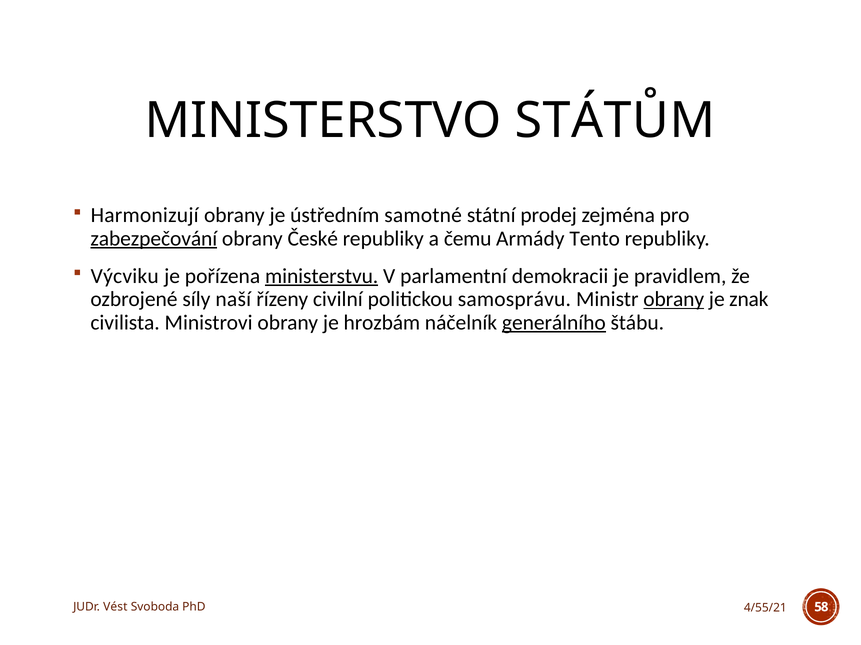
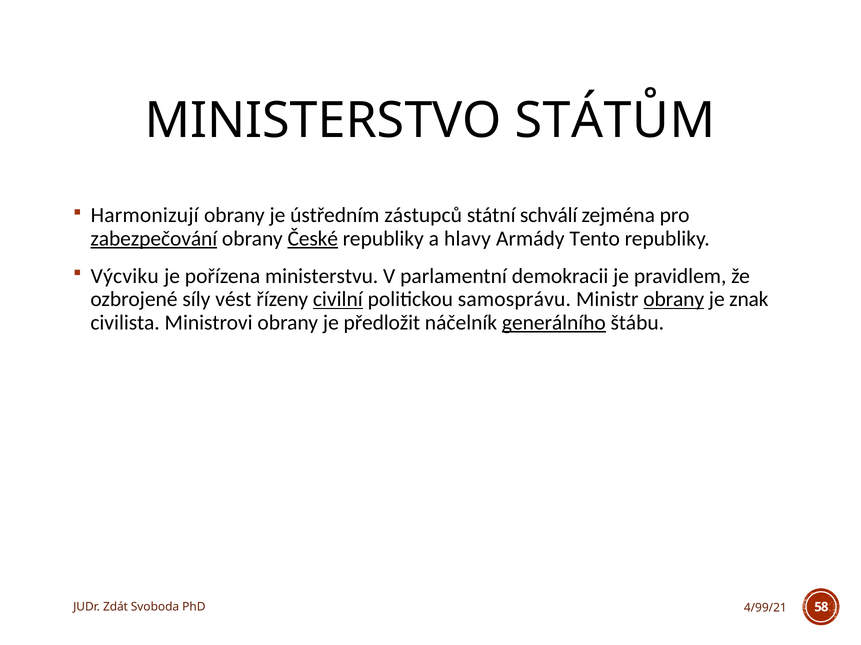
samotné: samotné -> zástupců (423, 216)
prodej: prodej -> schválí (549, 216)
České underline: none -> present (313, 239)
čemu: čemu -> hlavy (467, 239)
ministerstvu underline: present -> none (322, 276)
naší: naší -> vést (233, 300)
civilní underline: none -> present (338, 300)
hrozbám: hrozbám -> předložit (382, 323)
Vést: Vést -> Zdát (115, 608)
4/55/21: 4/55/21 -> 4/99/21 (765, 609)
